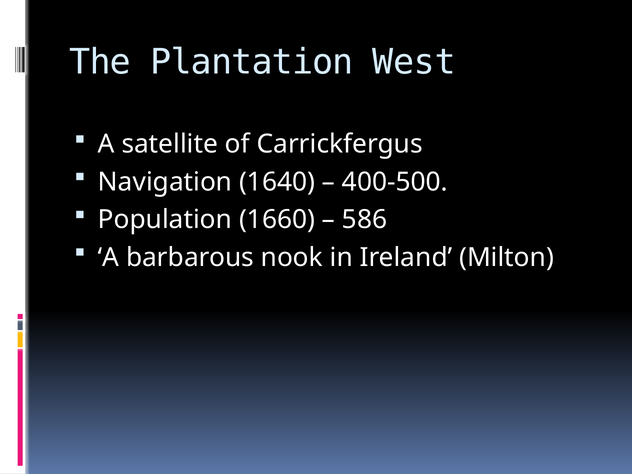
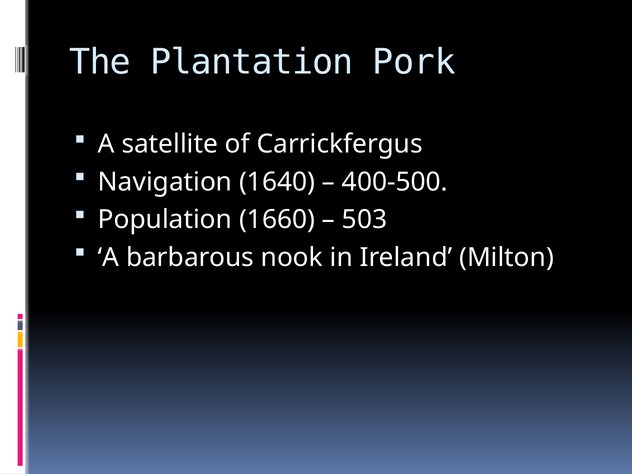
West: West -> Pork (414, 62)
586: 586 -> 503 (365, 220)
